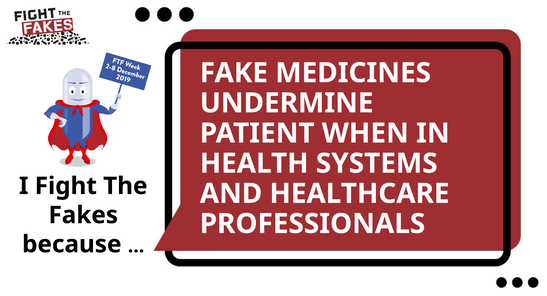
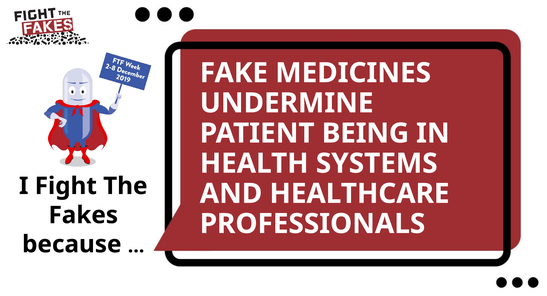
WHEN: WHEN -> BEING (365, 133)
